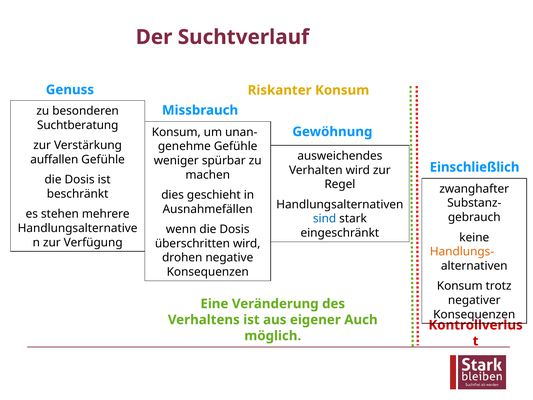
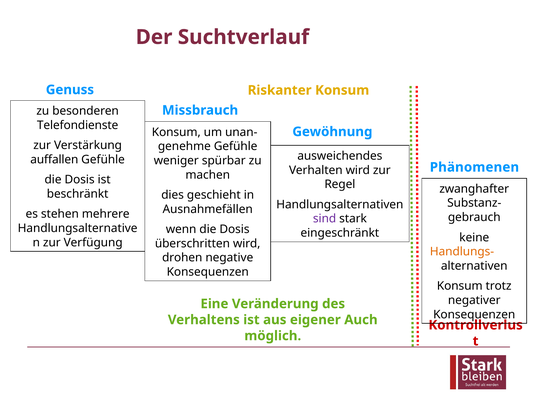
Suchtberatung: Suchtberatung -> Telefondienste (78, 125)
Einschließlich: Einschließlich -> Phänomenen (474, 167)
sind colour: blue -> purple (325, 219)
